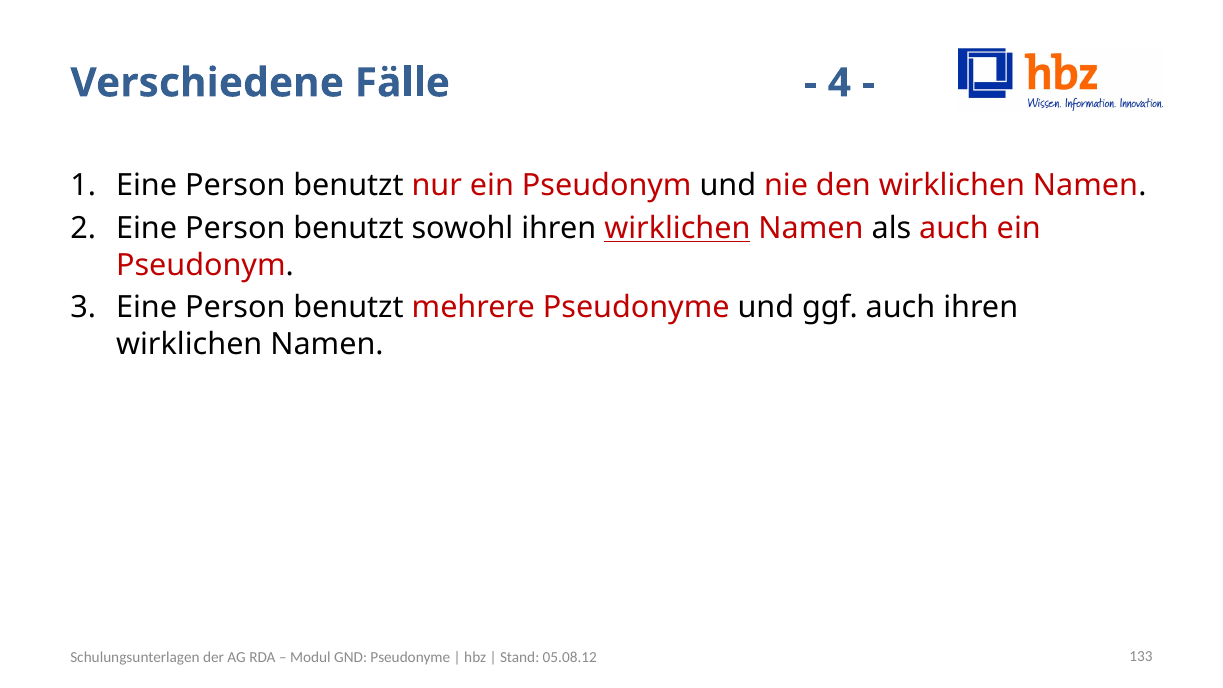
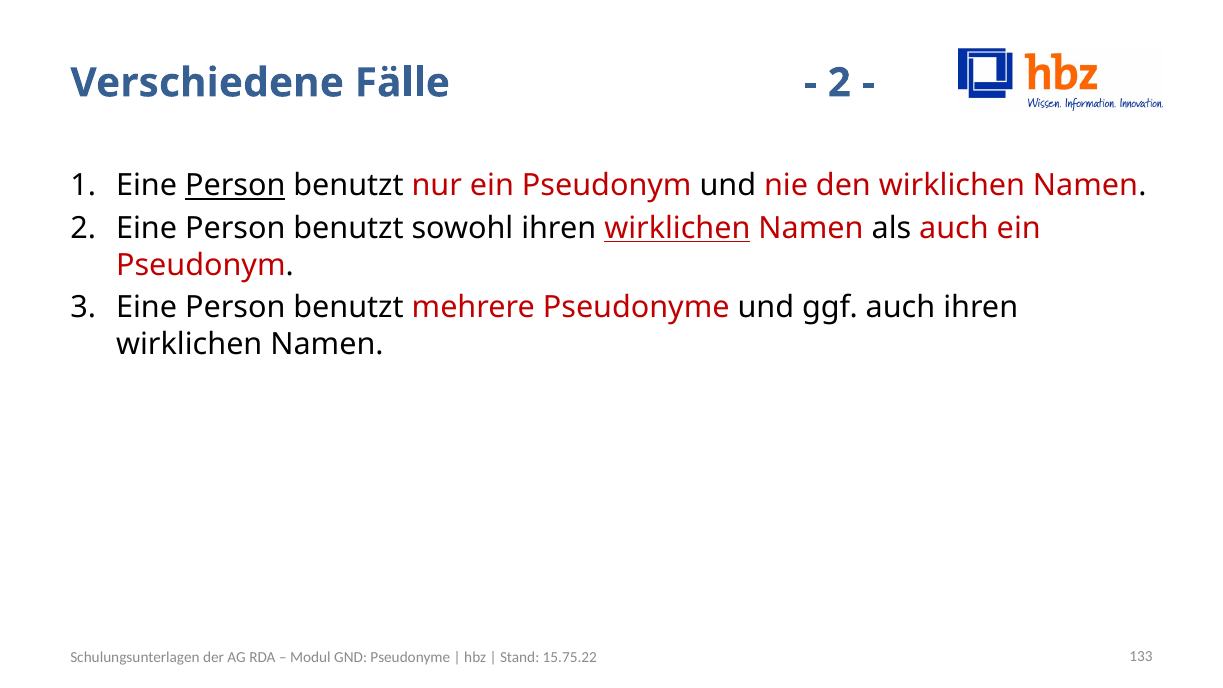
4: 4 -> 2 (839, 83)
Person underline: none -> present (235, 186)
05.08.12: 05.08.12 -> 15.75.22 (570, 657)
